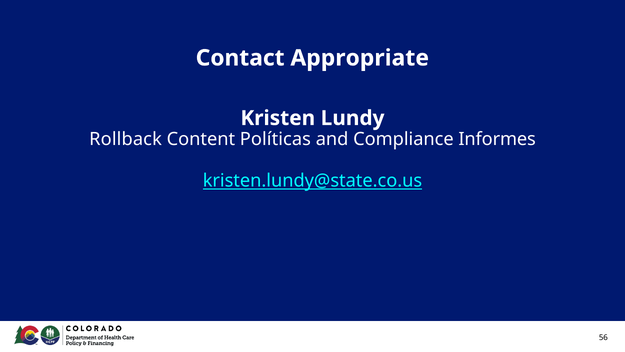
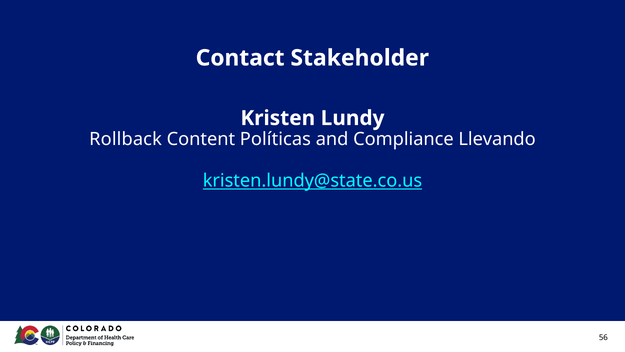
Appropriate: Appropriate -> Stakeholder (360, 58)
Informes: Informes -> Llevando (497, 139)
